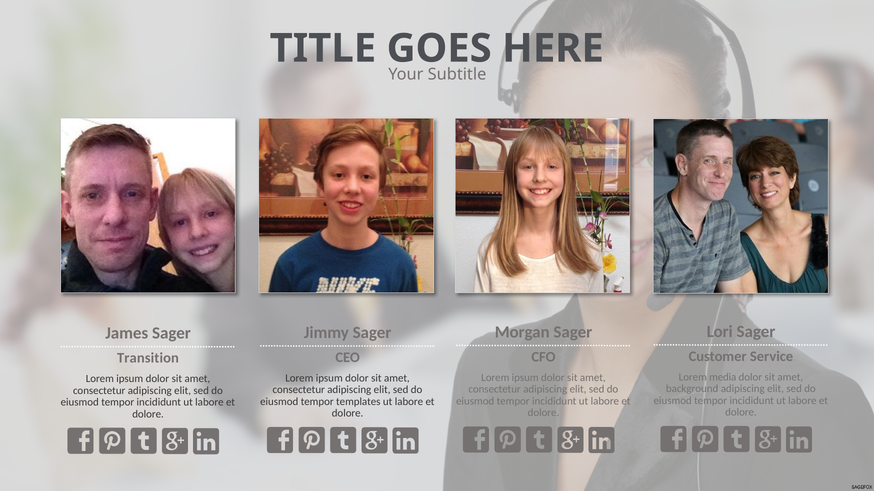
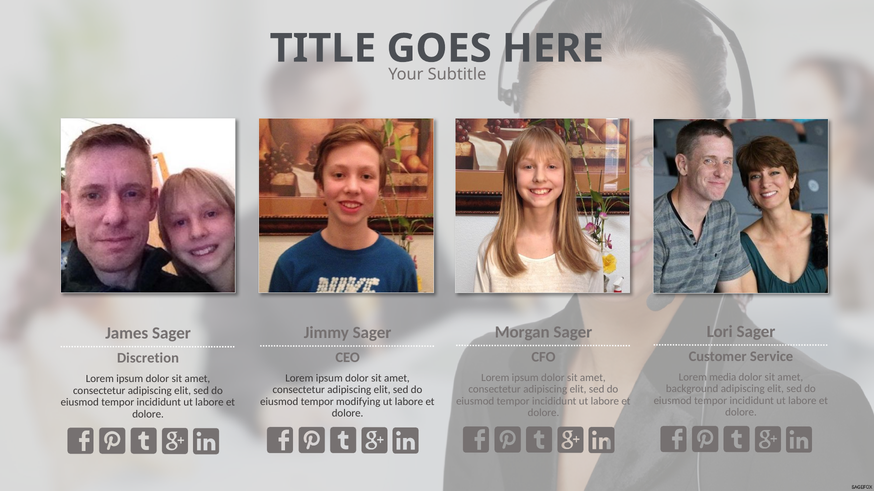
Transition: Transition -> Discretion (148, 359)
templates: templates -> modifying (358, 402)
